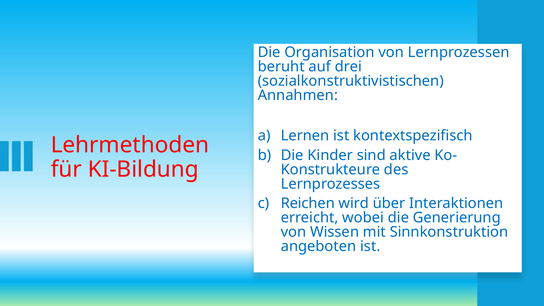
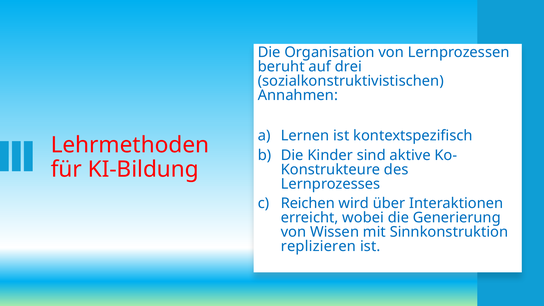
angeboten: angeboten -> replizieren (318, 246)
